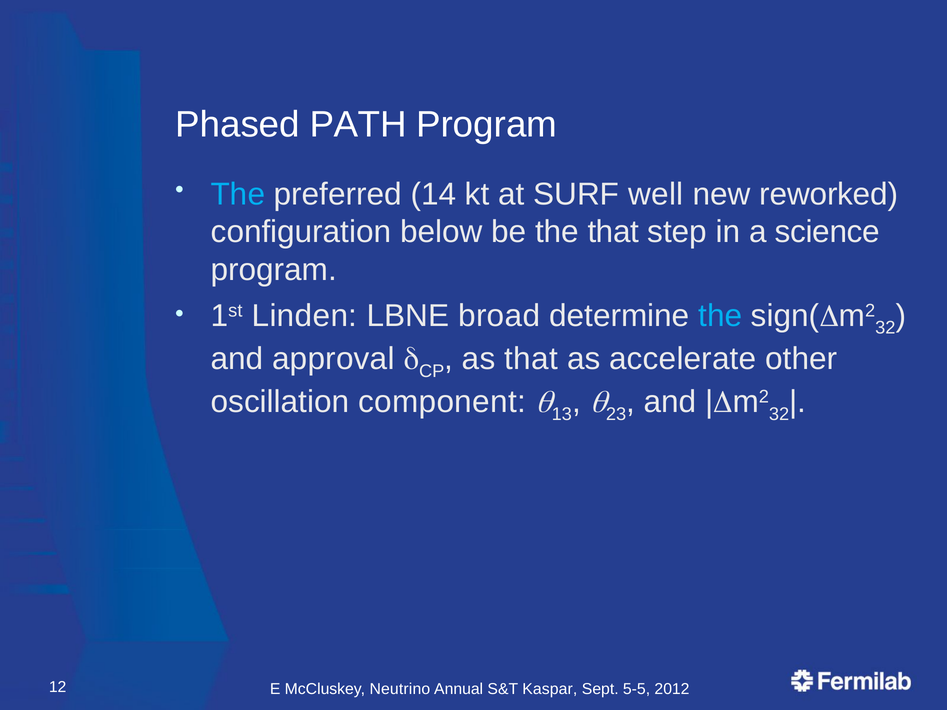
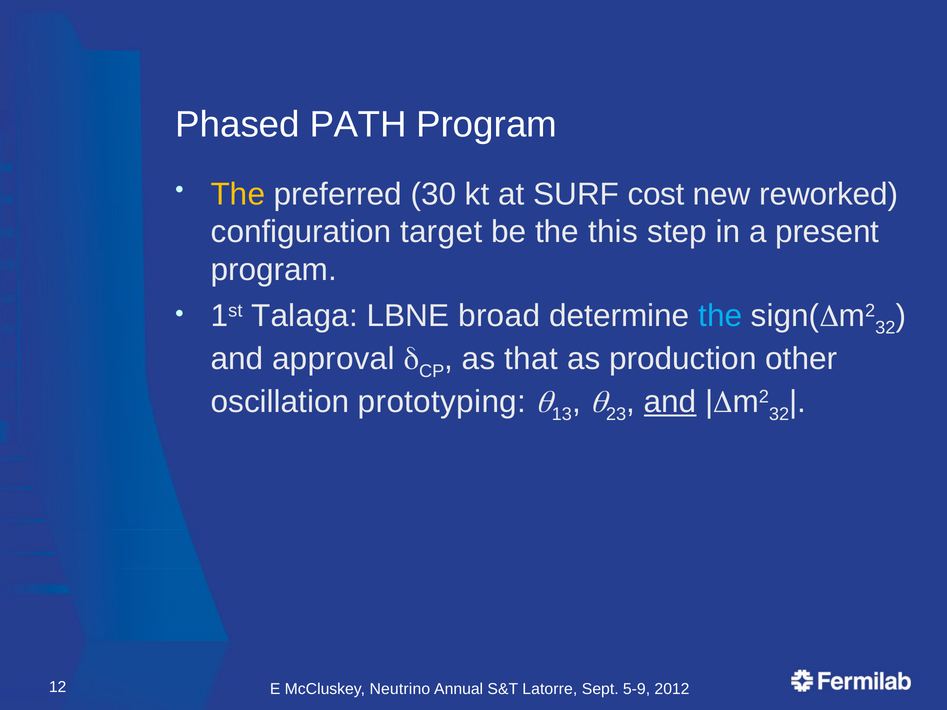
The colour: light blue -> yellow (238, 194)
14: 14 -> 30 (433, 194)
well: well -> cost (656, 194)
below: below -> target (441, 232)
the that: that -> this (613, 232)
science: science -> present (827, 232)
Linden: Linden -> Talaga (305, 316)
accelerate: accelerate -> production (683, 359)
component: component -> prototyping (442, 402)
and underline: none -> present (670, 402)
Kaspar: Kaspar -> Latorre (550, 689)
5-5: 5-5 -> 5-9 (637, 689)
